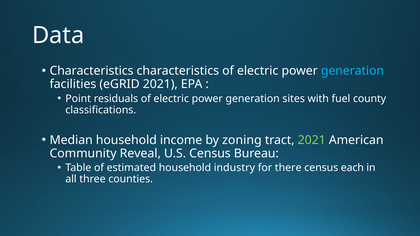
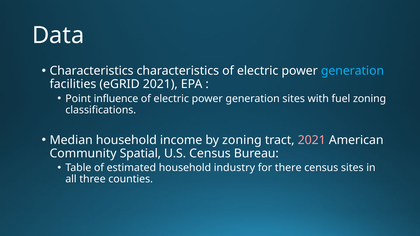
residuals: residuals -> influence (116, 99)
fuel county: county -> zoning (370, 99)
2021 colour: light green -> pink (312, 140)
Reveal: Reveal -> Spatial (140, 153)
census each: each -> sites (352, 168)
